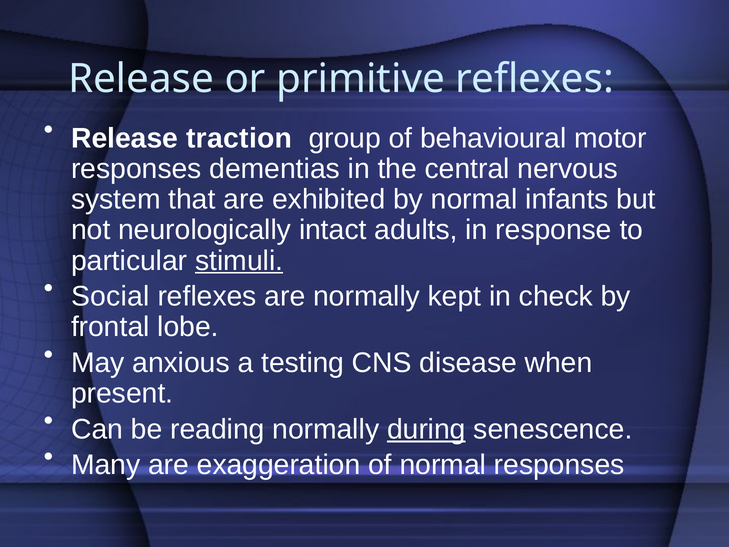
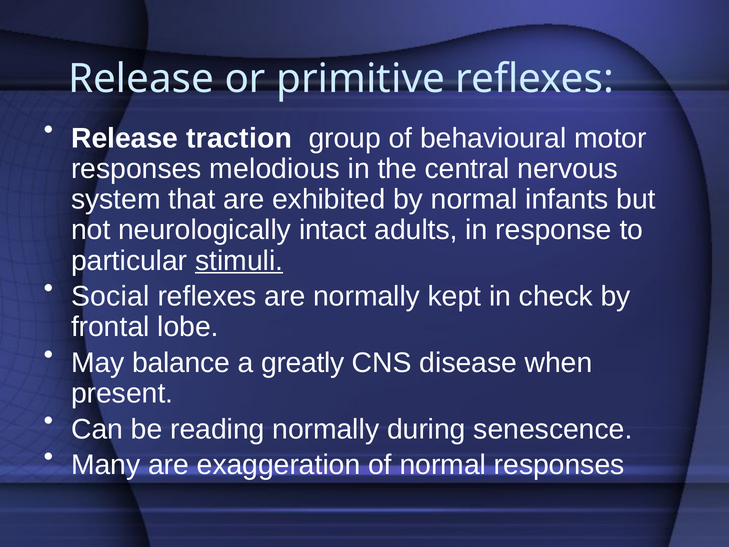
dementias: dementias -> melodious (275, 169)
anxious: anxious -> balance (181, 363)
testing: testing -> greatly (303, 363)
during underline: present -> none (426, 429)
